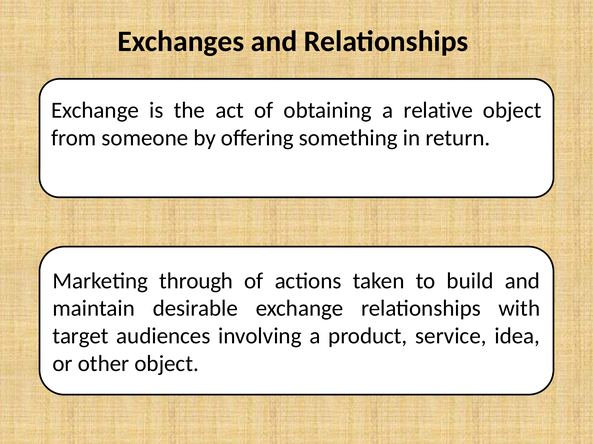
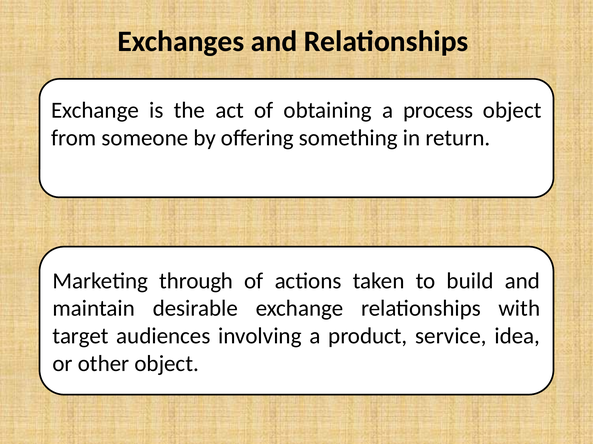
relative: relative -> process (438, 110)
